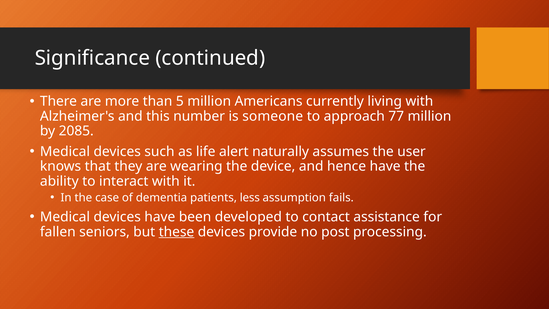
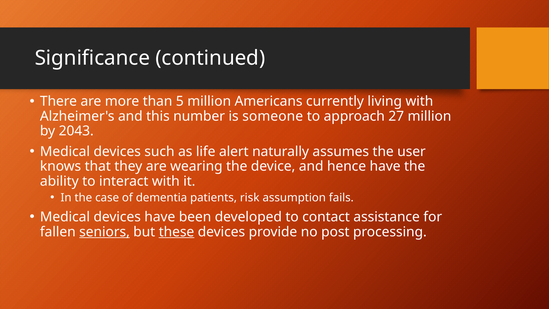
77: 77 -> 27 (396, 116)
2085: 2085 -> 2043 (76, 131)
less: less -> risk (250, 198)
seniors underline: none -> present (104, 232)
